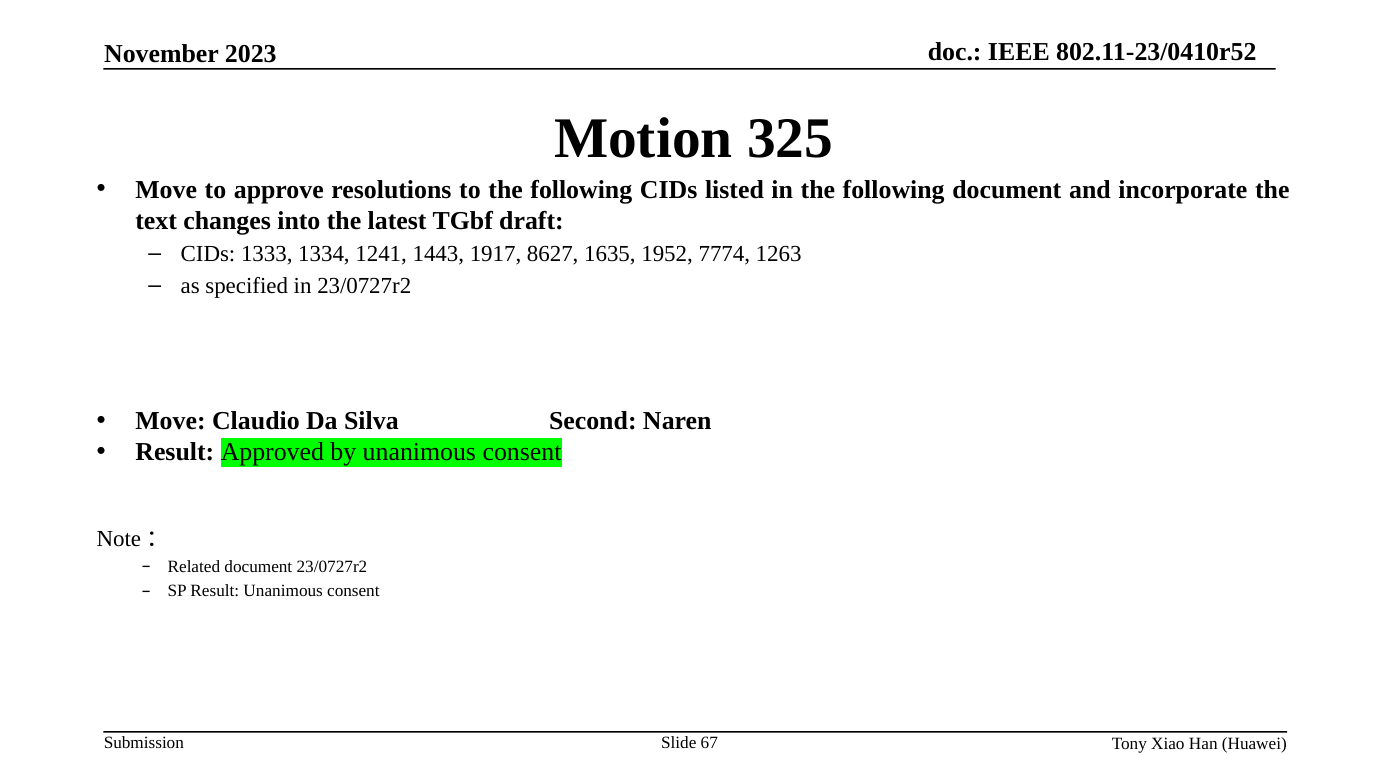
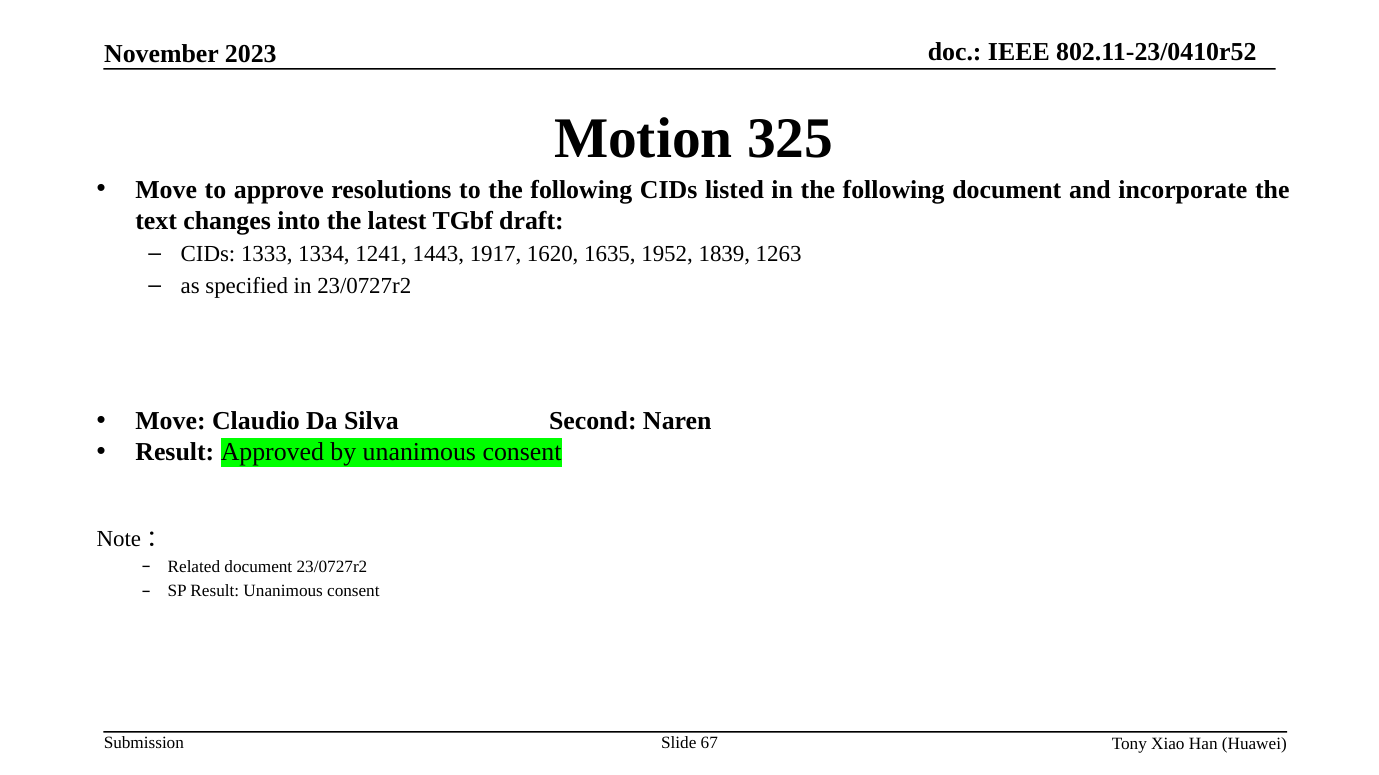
8627: 8627 -> 1620 (553, 254)
7774: 7774 -> 1839 (724, 254)
